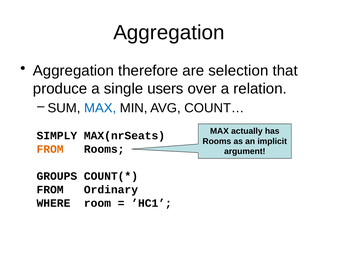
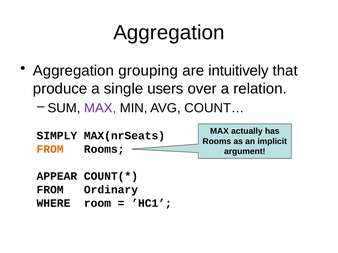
therefore: therefore -> grouping (148, 71)
selection: selection -> intuitively (238, 71)
MAX colour: blue -> purple (100, 108)
GROUPS: GROUPS -> APPEAR (57, 177)
